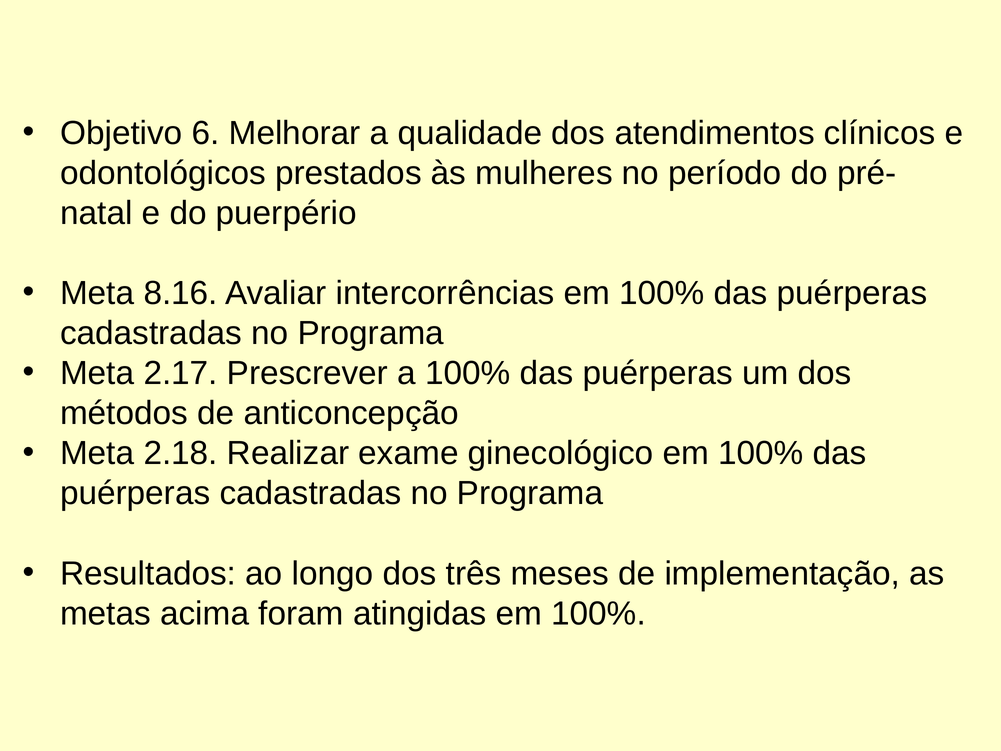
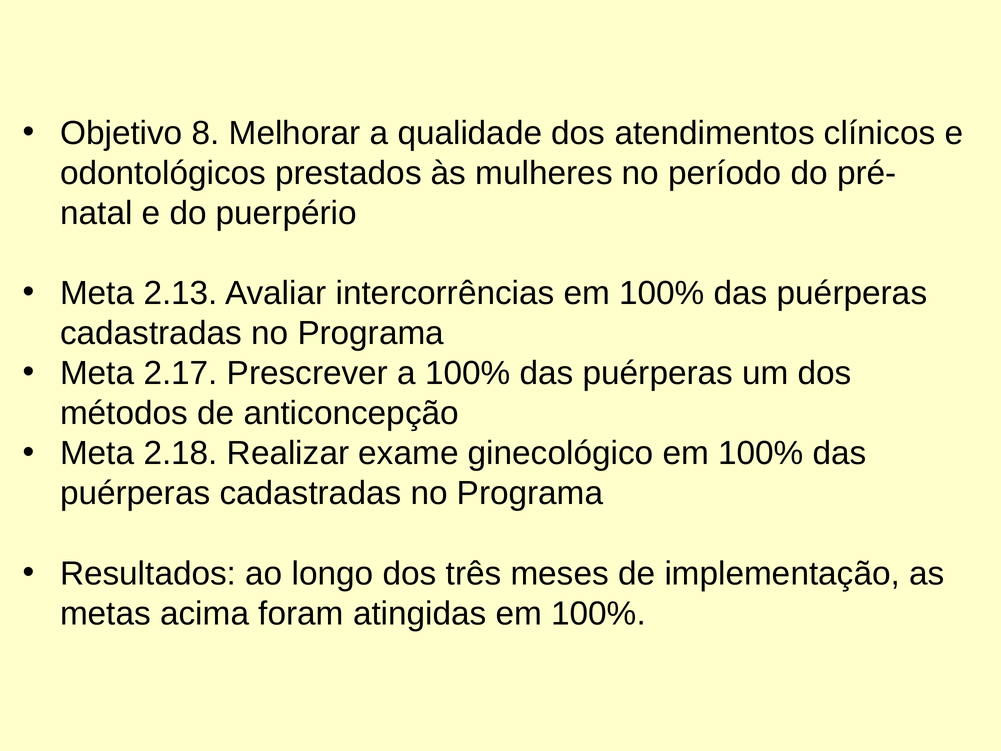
6: 6 -> 8 (206, 133)
8.16: 8.16 -> 2.13 (181, 293)
